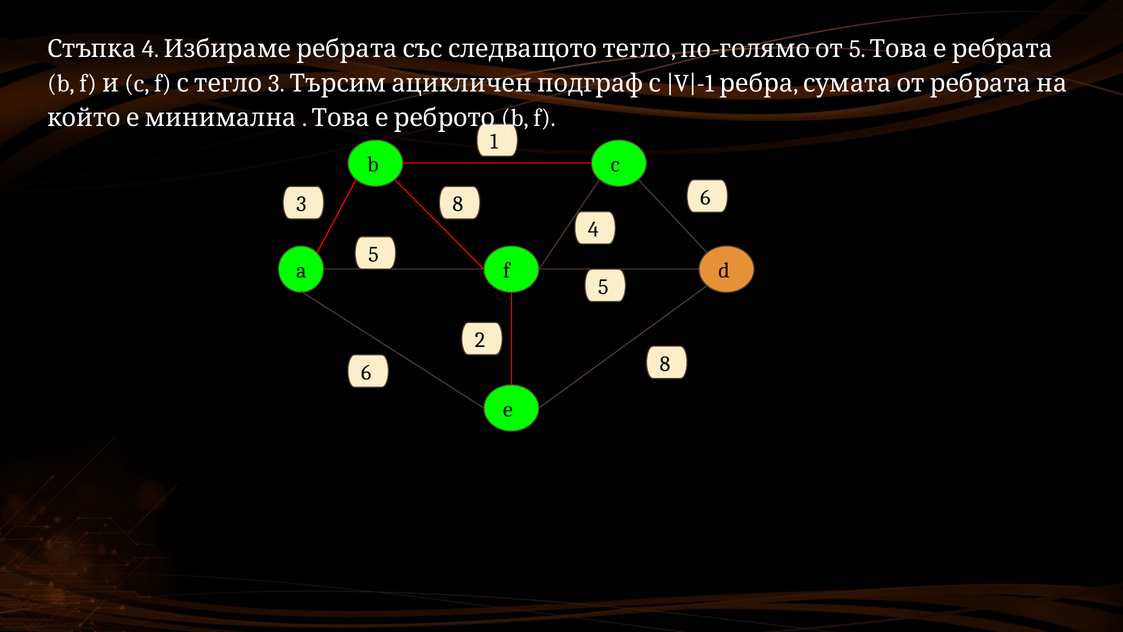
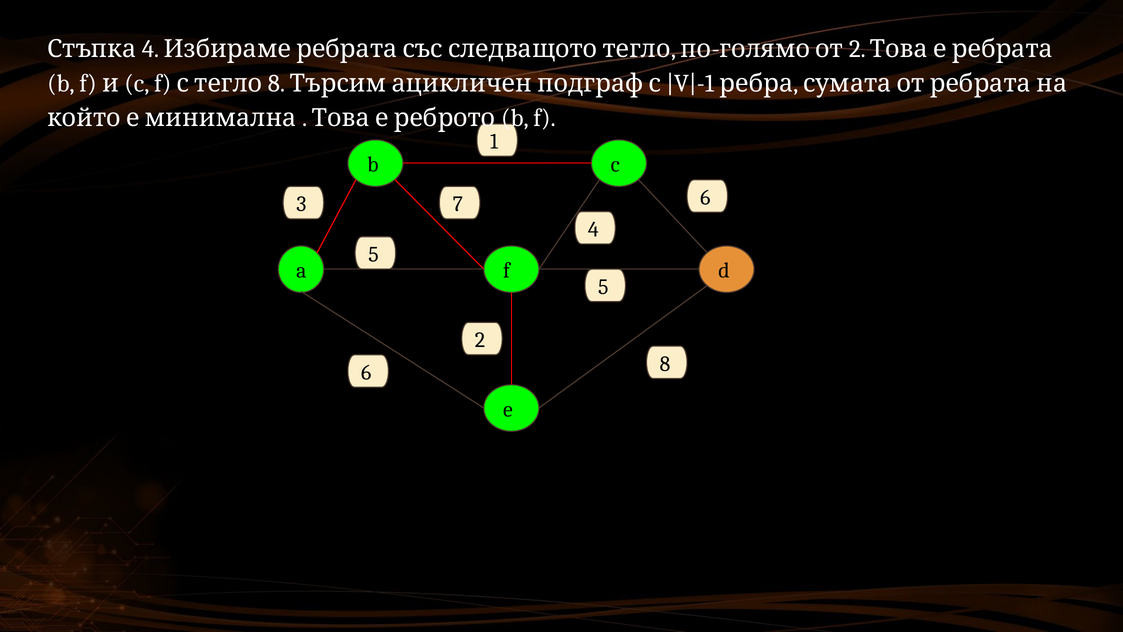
5: 5 -> 2 (857, 49)
f 3: 3 -> 8 (276, 84)
3 8: 8 -> 7 (458, 204)
